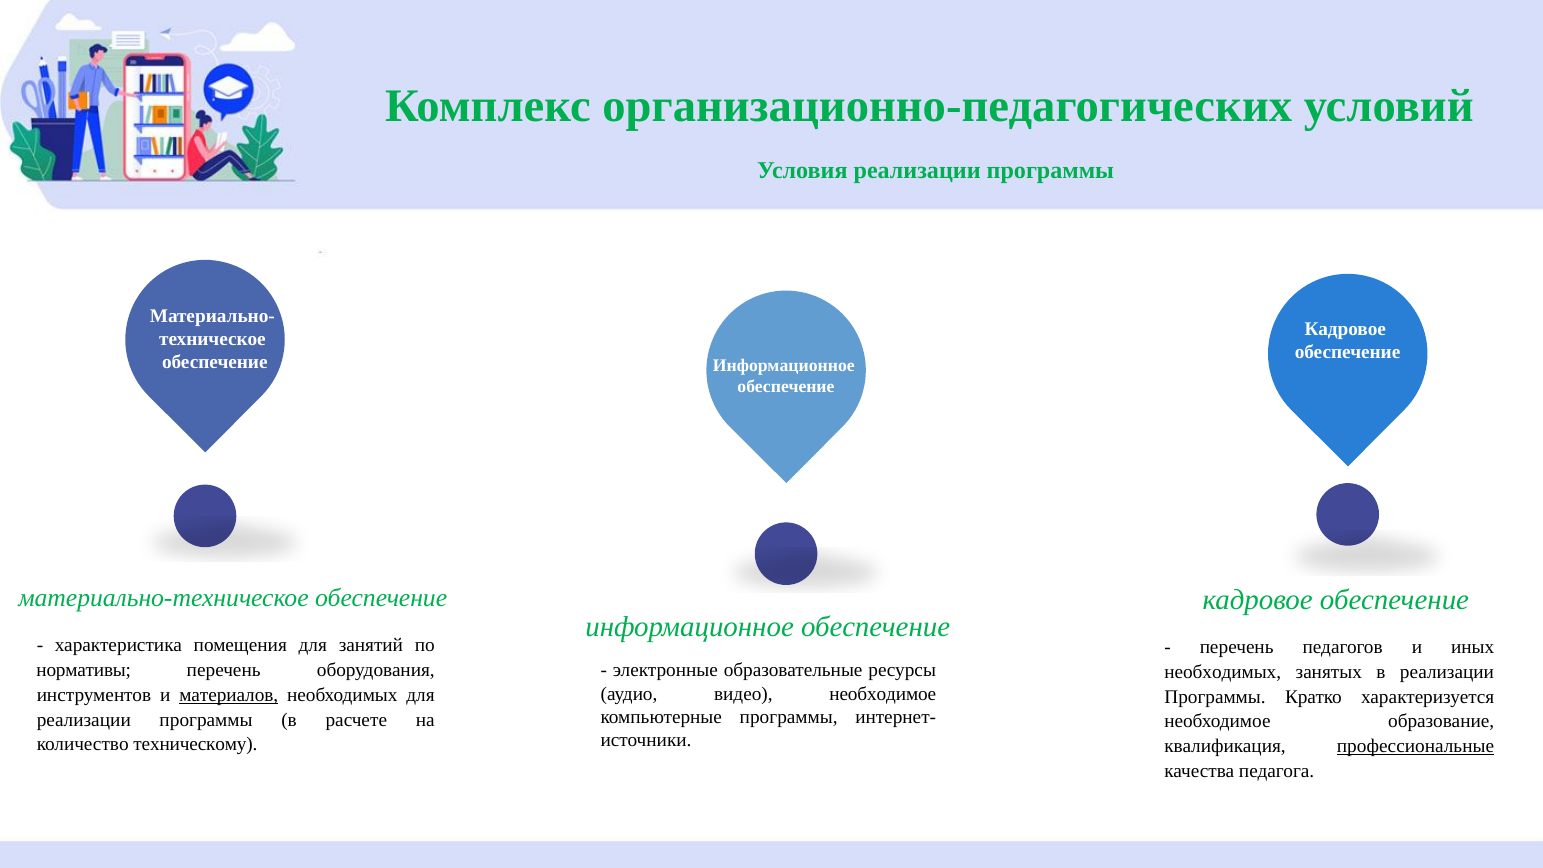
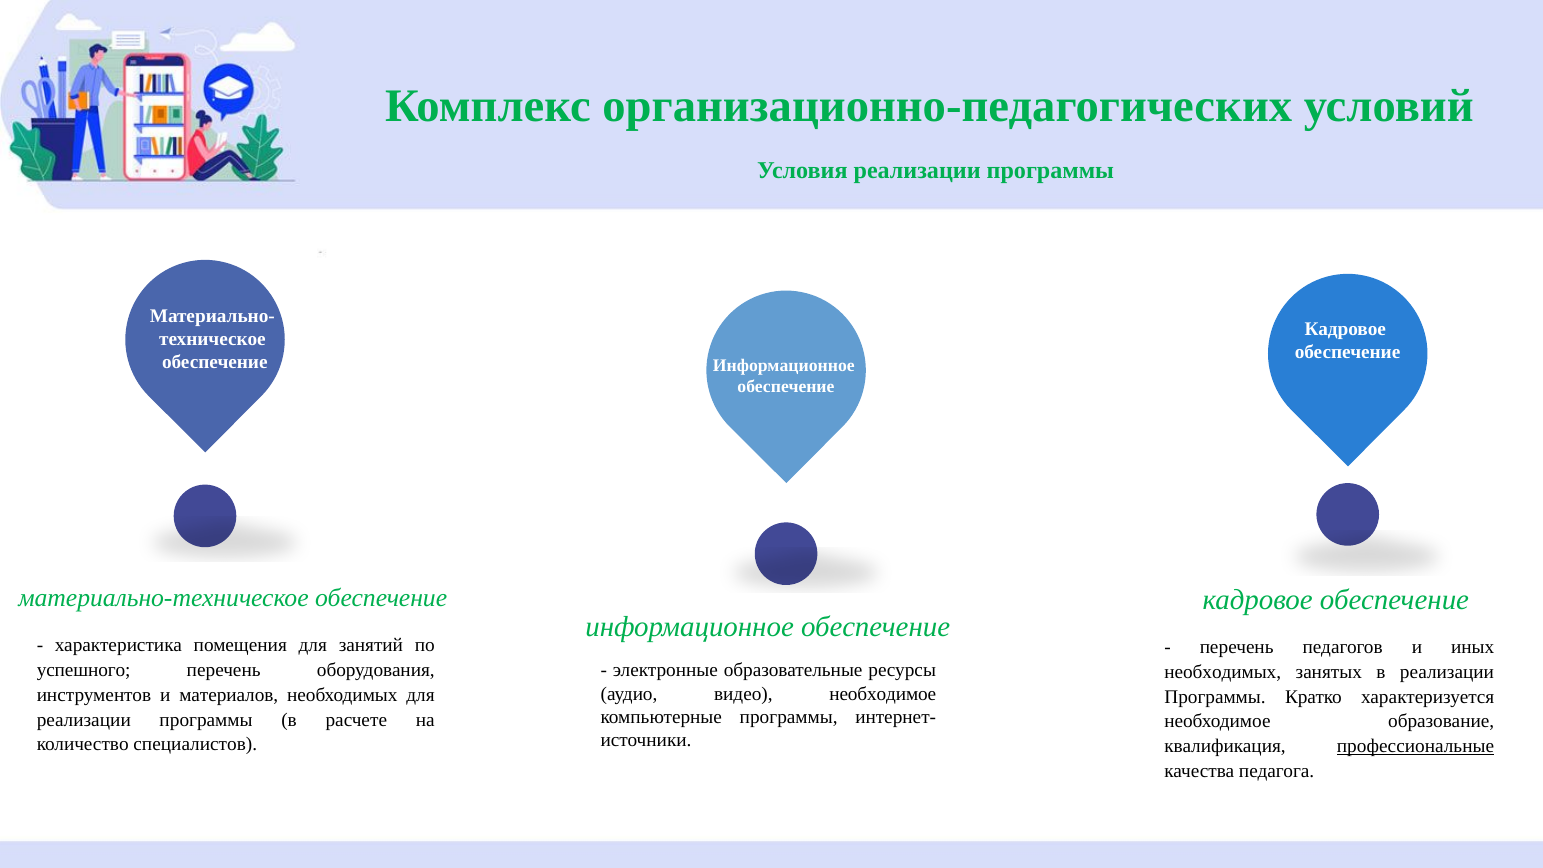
нормативы: нормативы -> успешного (84, 670)
материалов underline: present -> none (229, 695)
техническому: техническому -> специалистов (195, 745)
